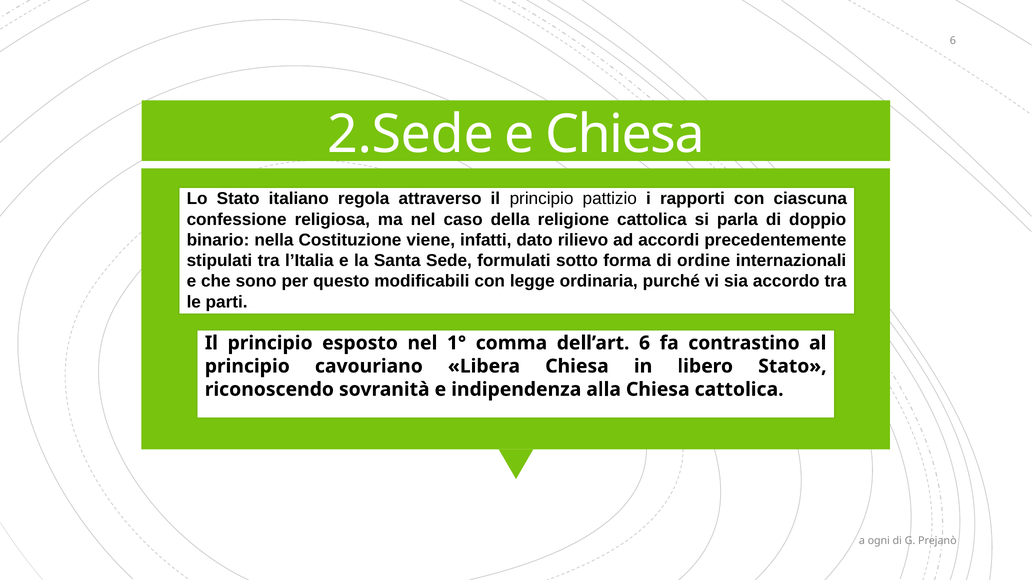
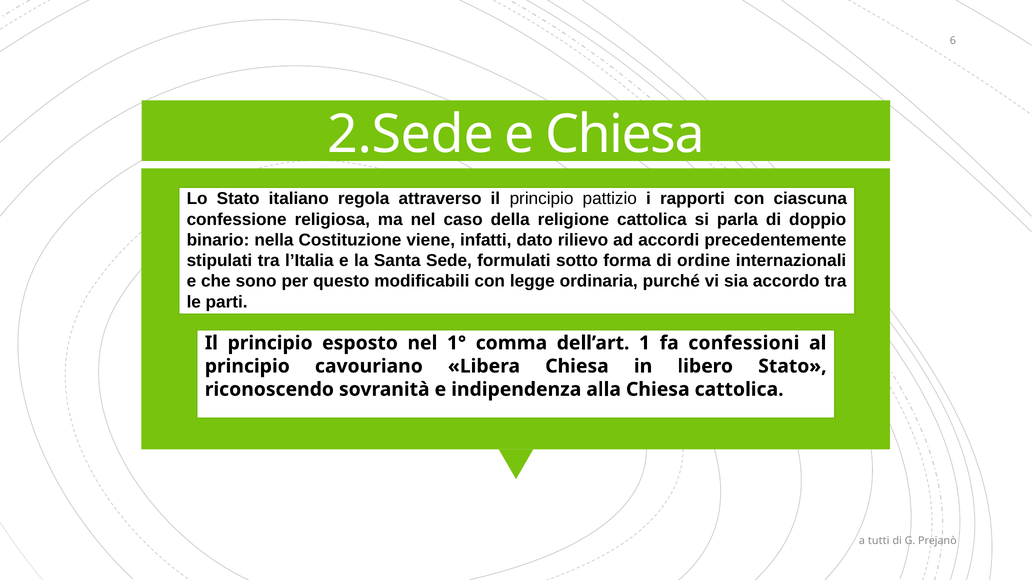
dell’art 6: 6 -> 1 (645, 343)
contrastino: contrastino -> confessioni (744, 343)
ogni: ogni -> tutti (879, 541)
